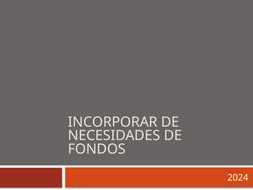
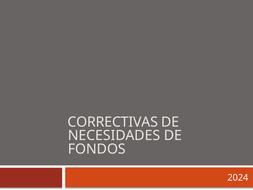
INCORPORAR: INCORPORAR -> CORRECTIVAS (113, 122)
